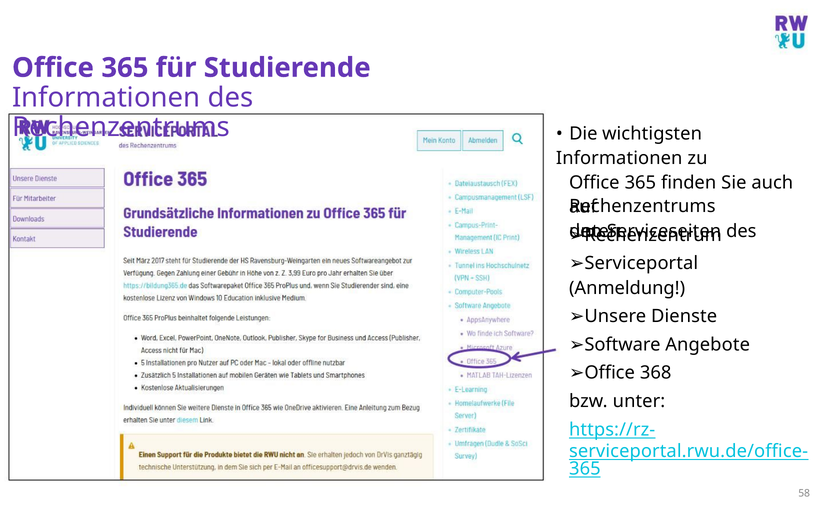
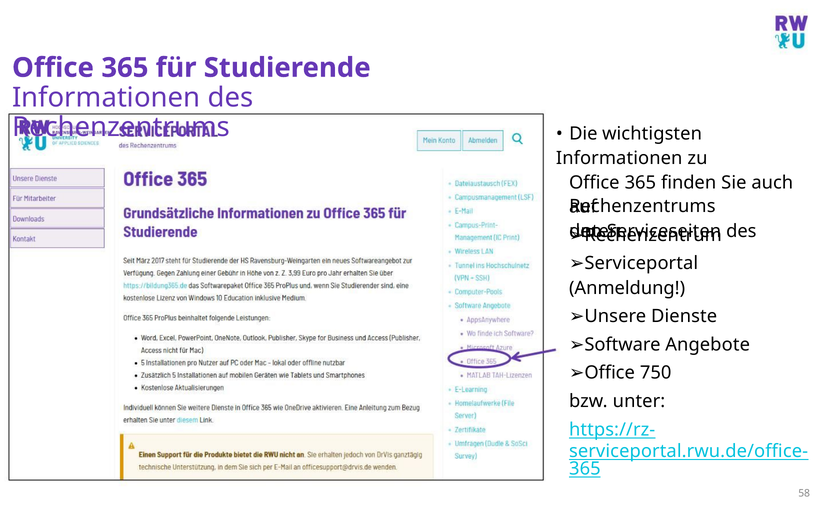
368: 368 -> 750 (656, 373)
